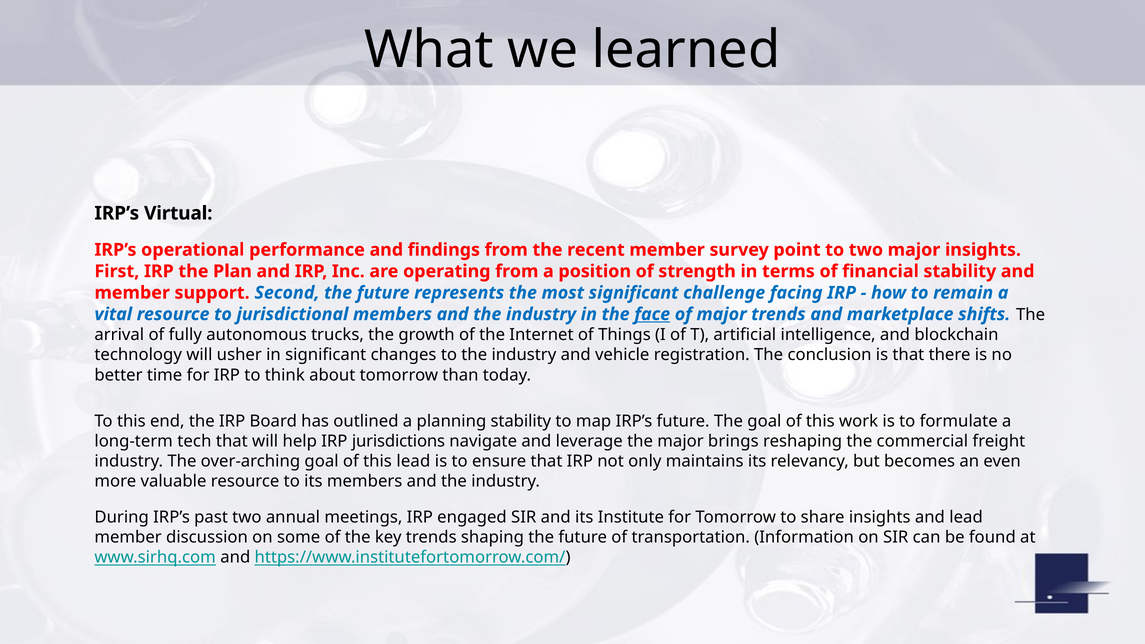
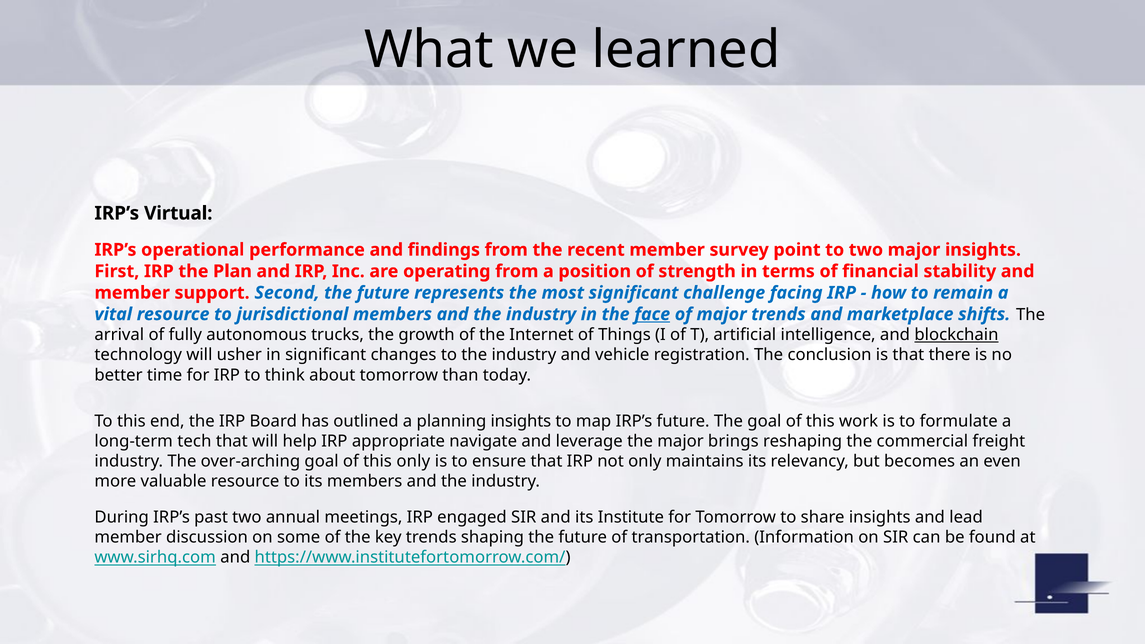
blockchain underline: none -> present (956, 335)
planning stability: stability -> insights (521, 421)
jurisdictions: jurisdictions -> appropriate (398, 441)
this lead: lead -> only (413, 461)
